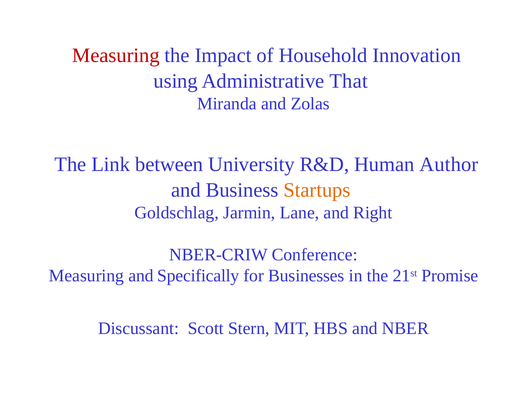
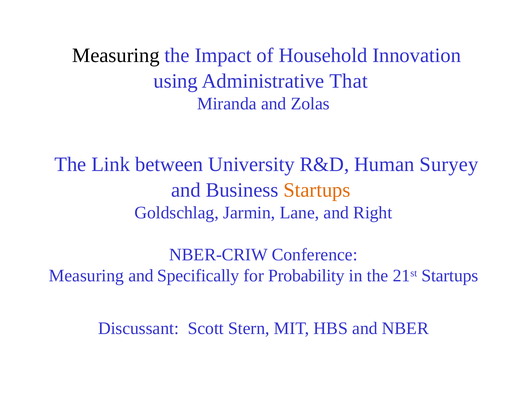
Measuring colour: red -> black (116, 55)
Author: Author -> Suryey (449, 164)
Businesses: Businesses -> Probability (306, 276)
21st Promise: Promise -> Startups (450, 276)
